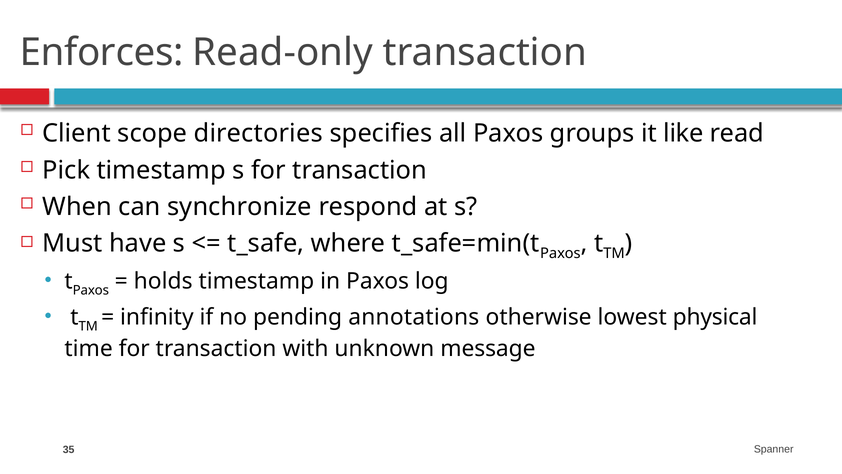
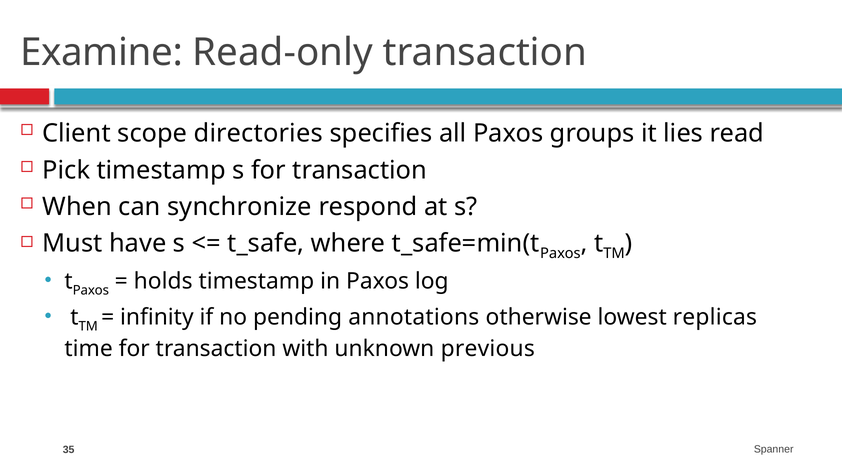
Enforces: Enforces -> Examine (102, 53)
like: like -> lies (683, 133)
physical: physical -> replicas (715, 317)
message: message -> previous (488, 348)
